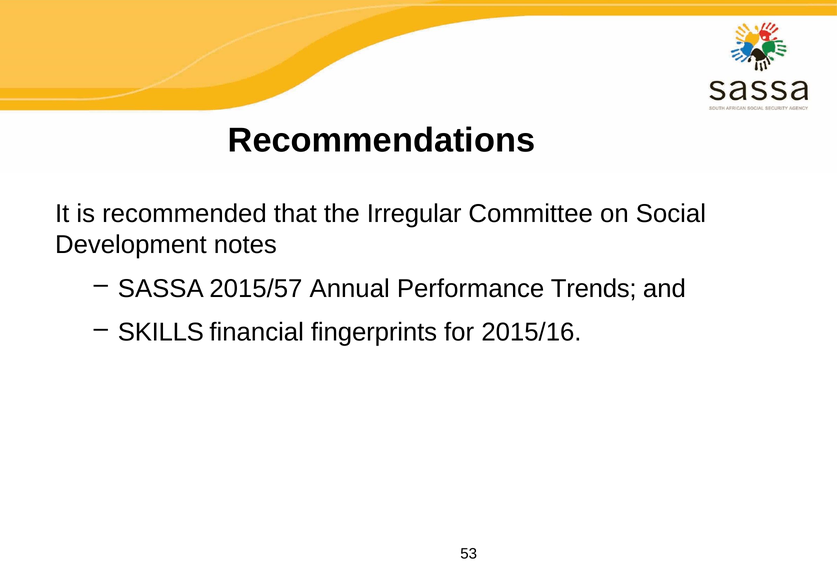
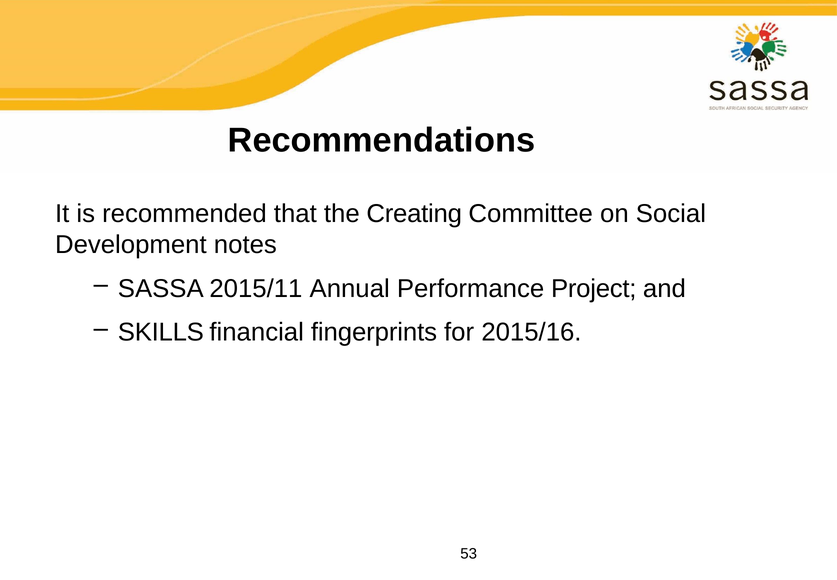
Irregular: Irregular -> Creating (414, 214)
2015/57: 2015/57 -> 2015/11 (256, 288)
Trends: Trends -> Project (594, 288)
